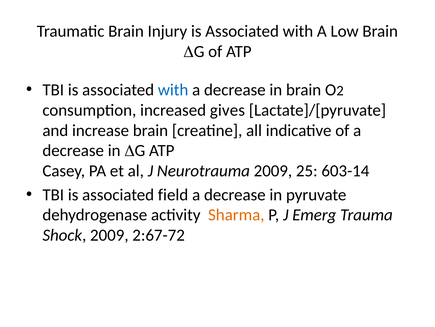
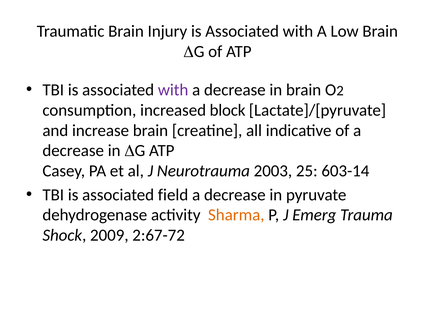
with colour: blue -> purple (173, 90)
gives: gives -> block (228, 110)
Neurotrauma 2009: 2009 -> 2003 (273, 171)
